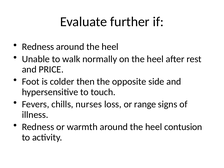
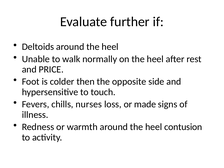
Redness: Redness -> Deltoids (38, 47)
range: range -> made (145, 104)
